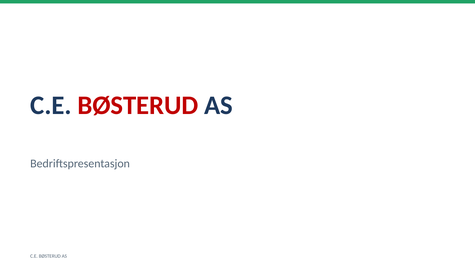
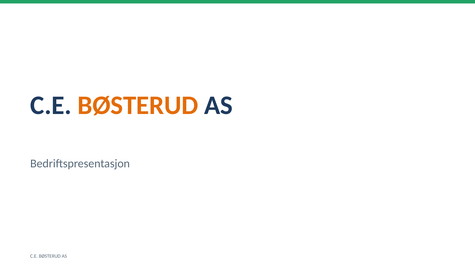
BØSTERUD colour: red -> orange (138, 105)
